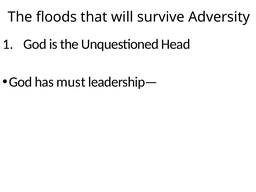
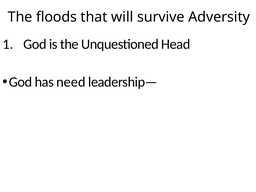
must: must -> need (71, 82)
